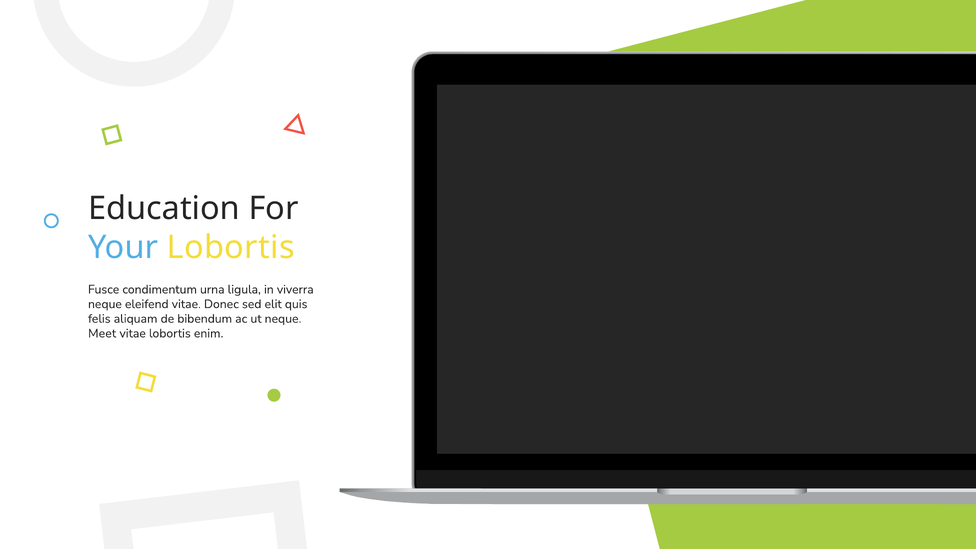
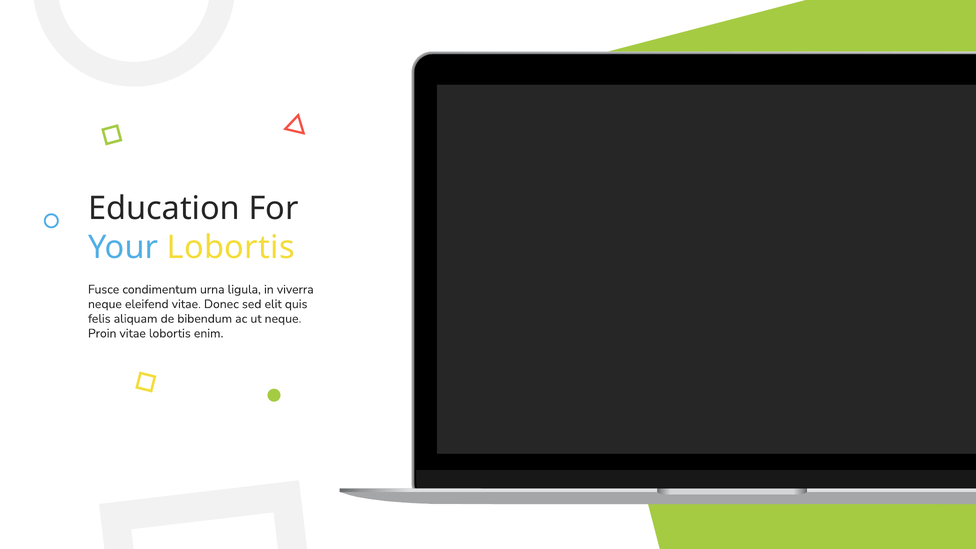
Meet: Meet -> Proin (102, 333)
